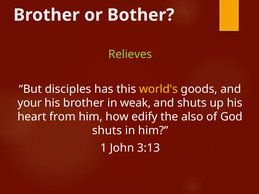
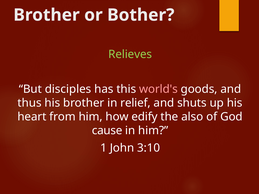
world's colour: yellow -> pink (158, 89)
your: your -> thus (30, 103)
weak: weak -> relief (136, 103)
shuts: shuts -> cause (107, 131)
3:13: 3:13 -> 3:10 (149, 148)
